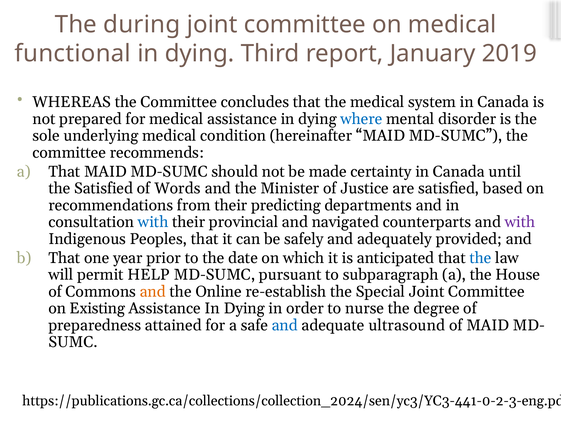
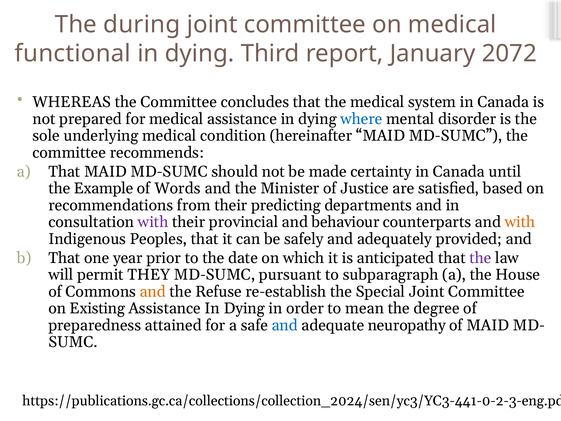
2019: 2019 -> 2072 (509, 54)
the Satisfied: Satisfied -> Example (104, 188)
with colour: blue -> purple (153, 222)
navigated: navigated -> behaviour (345, 222)
with colour: purple -> orange (520, 222)
the colour: blue -> purple (480, 258)
HELP: HELP -> THEY (149, 275)
Online: Online -> Refuse (219, 291)
nurse: nurse -> mean (365, 308)
ultrasound: ultrasound -> neuropathy (407, 325)
